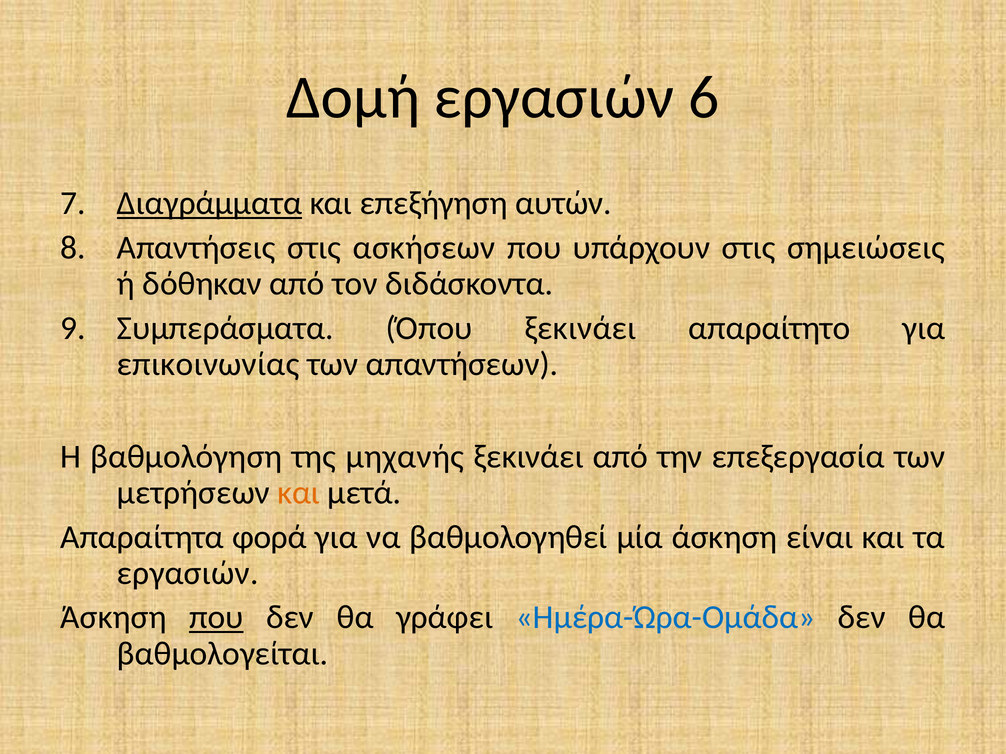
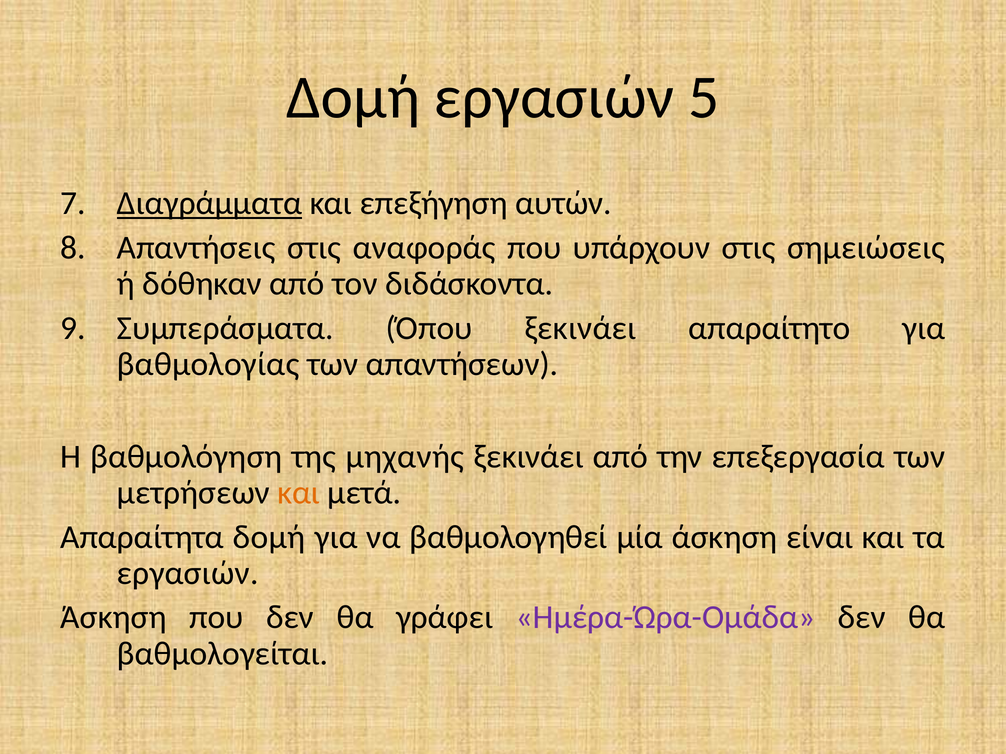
6: 6 -> 5 (704, 97)
ασκήσεων: ασκήσεων -> αναφοράς (424, 248)
επικοινωνίας: επικοινωνίας -> βαθμολογίας (208, 364)
Απαραίτητα φορά: φορά -> δομή (269, 537)
που underline: present -> none (216, 618)
Ημέρα-Ώρα-Ομάδα colour: blue -> purple (665, 618)
